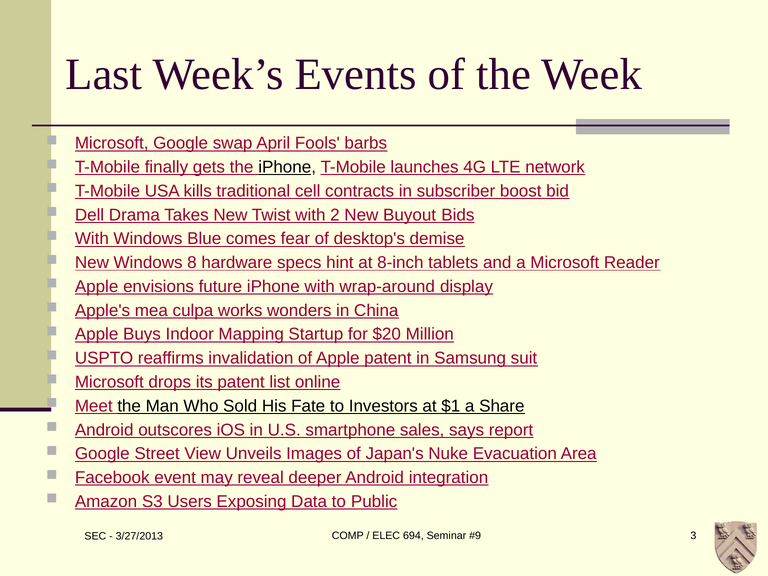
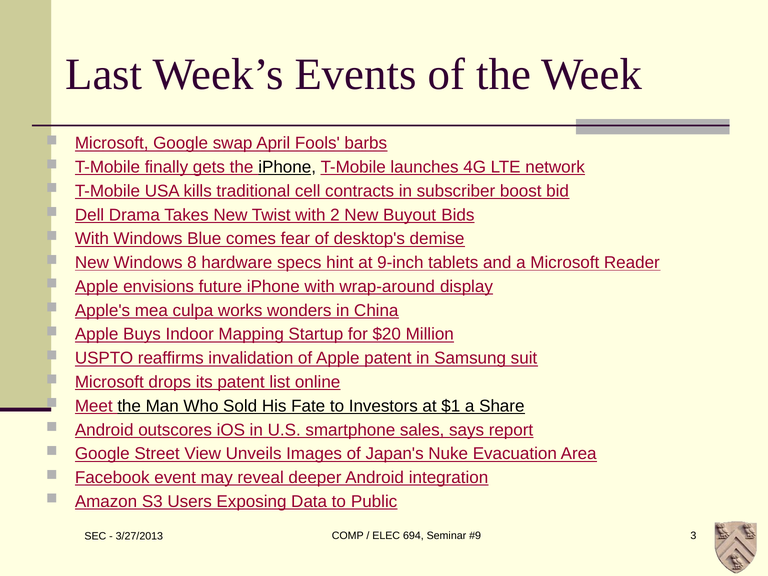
8-inch: 8-inch -> 9-inch (400, 263)
